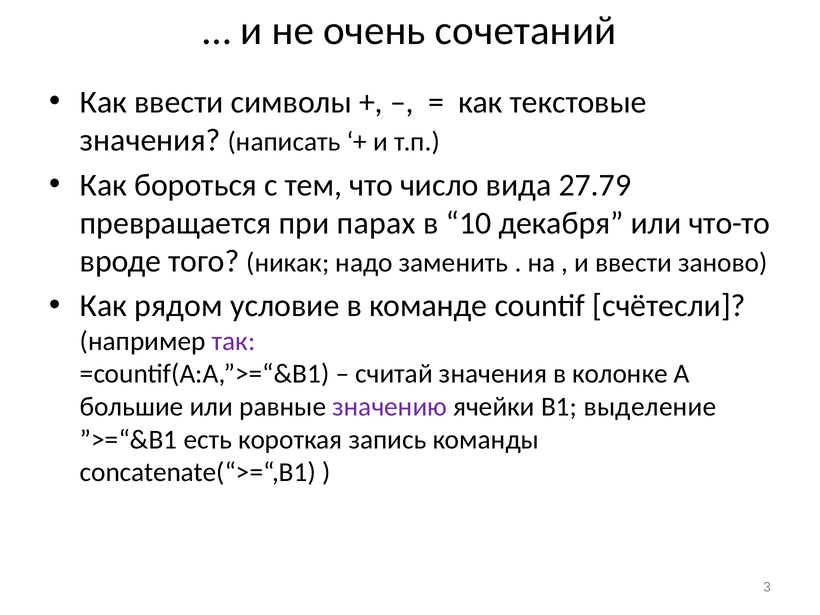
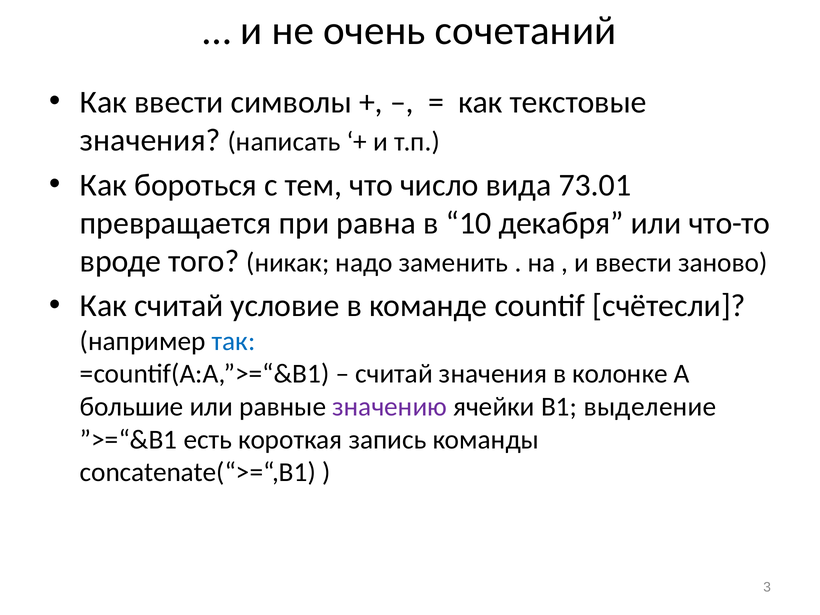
27.79: 27.79 -> 73.01 (595, 185)
парах: парах -> равна (376, 223)
Как рядом: рядом -> считай (179, 306)
так colour: purple -> blue (234, 341)
